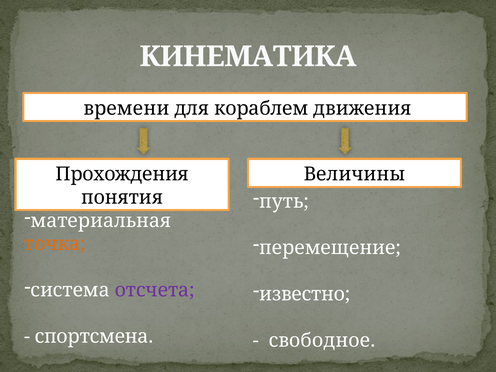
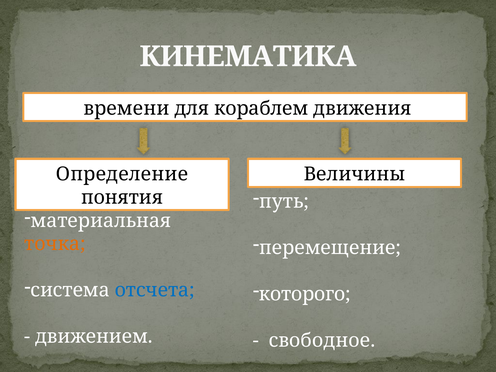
Прохождения: Прохождения -> Определение (122, 174)
отсчета colour: purple -> blue (155, 290)
известно: известно -> которого (305, 294)
спортсмена: спортсмена -> движением (94, 337)
